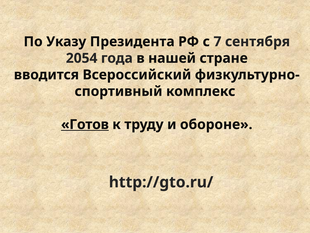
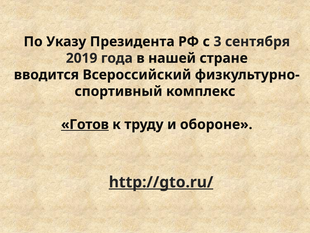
7: 7 -> 3 (217, 42)
2054: 2054 -> 2019 (82, 58)
http://gto.ru/ underline: none -> present (161, 182)
